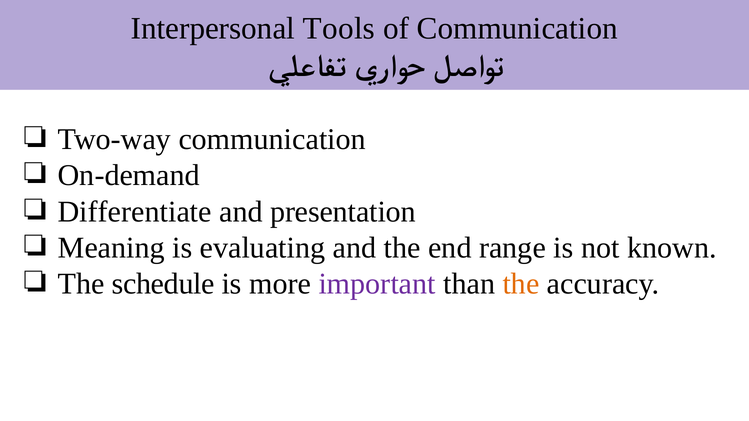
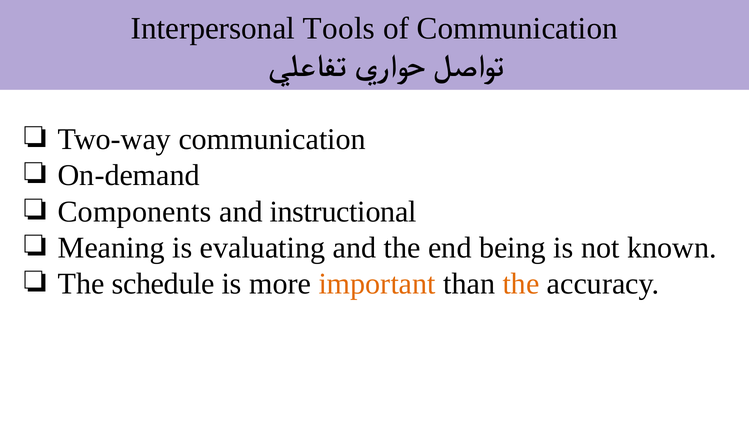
Differentiate: Differentiate -> Components (135, 212)
presentation: presentation -> instructional (343, 212)
range: range -> being (512, 248)
important colour: purple -> orange (377, 284)
